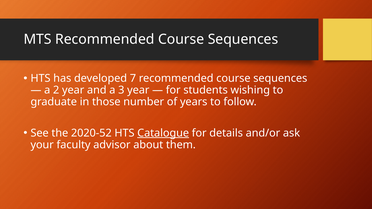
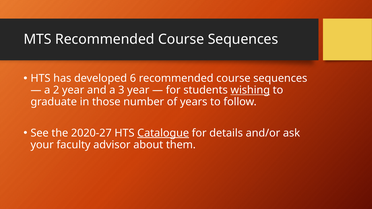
7: 7 -> 6 (133, 78)
wishing underline: none -> present (250, 90)
2020-52: 2020-52 -> 2020-27 (91, 133)
